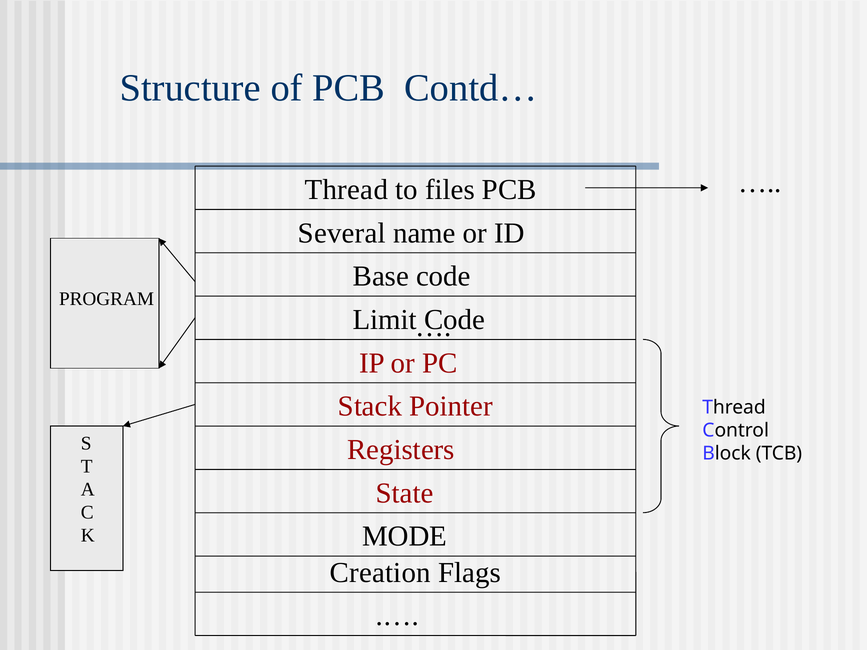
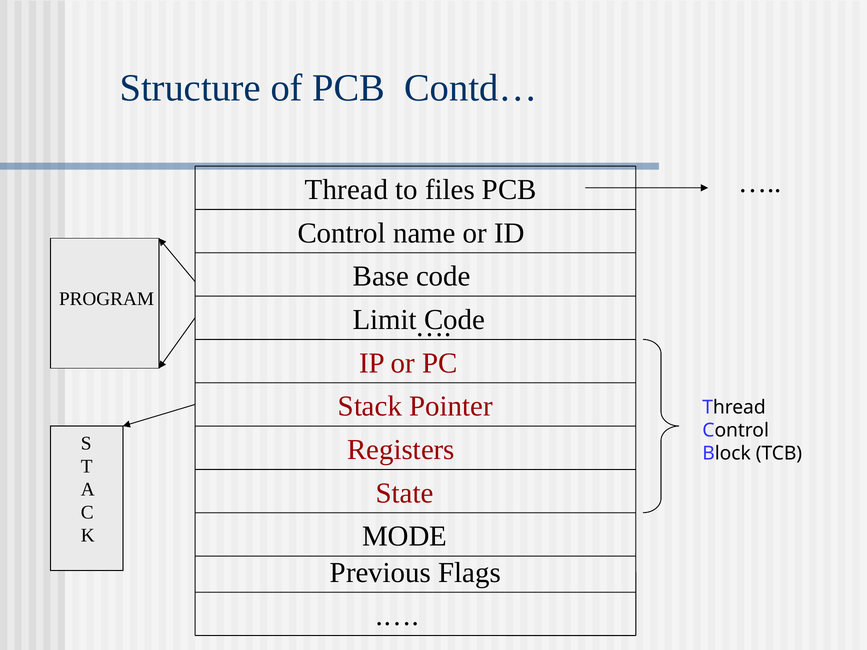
Several: Several -> Control (342, 233)
Creation: Creation -> Previous (380, 573)
